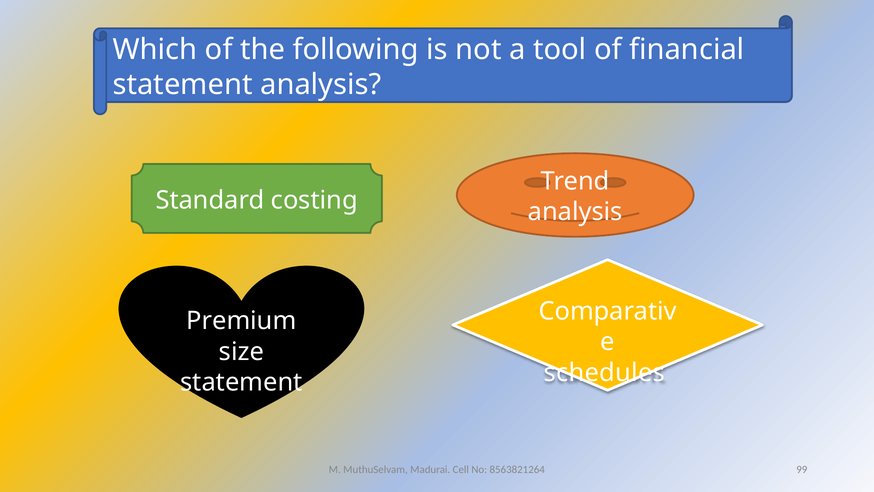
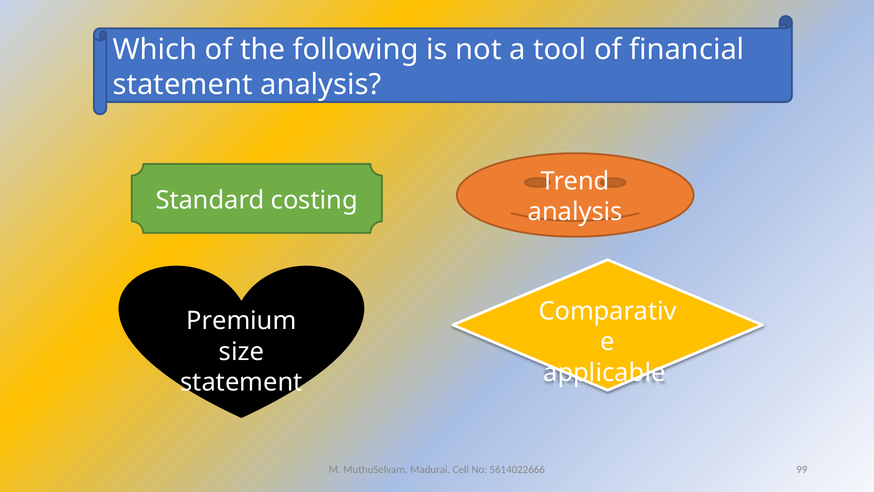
schedules: schedules -> applicable (604, 372)
8563821264: 8563821264 -> 5614022666 (517, 469)
